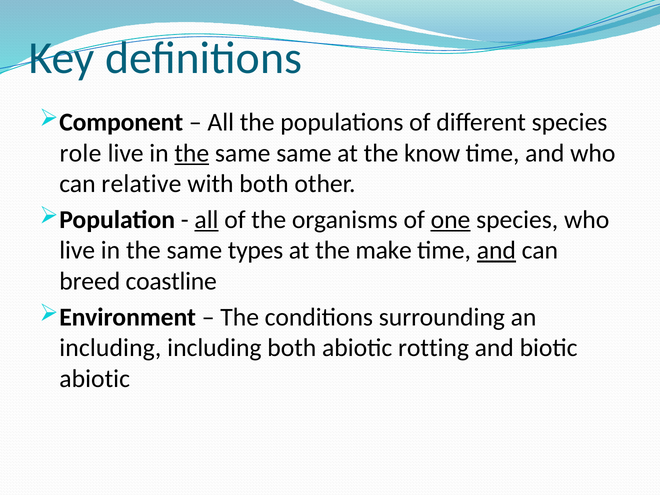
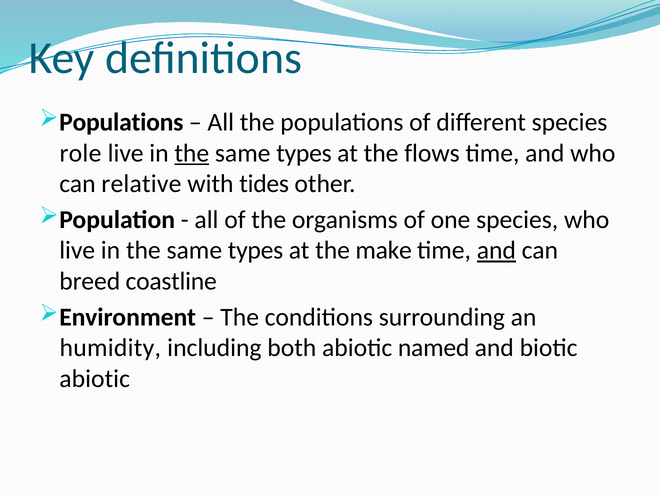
Component: Component -> Populations (121, 122)
same: same -> types (304, 153)
know: know -> flows (432, 153)
with both: both -> tides (264, 184)
all underline: present -> none (206, 220)
one underline: present -> none (451, 220)
including: including -> humidity (110, 348)
rotting: rotting -> named (434, 348)
